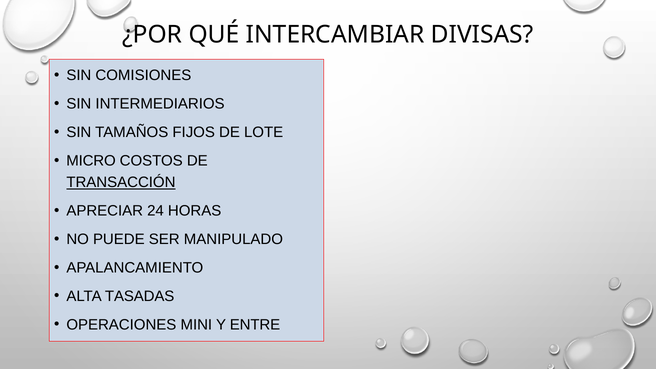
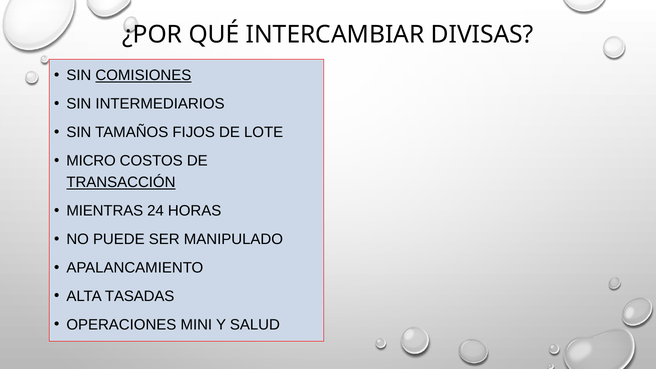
COMISIONES underline: none -> present (143, 76)
APRECIAR: APRECIAR -> MIENTRAS (105, 211)
ENTRE: ENTRE -> SALUD (255, 325)
